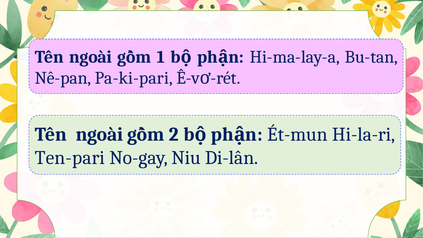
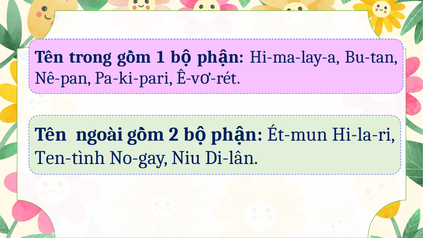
ngoài: ngoài -> trong (91, 57)
Ten-pari: Ten-pari -> Ten-tình (70, 158)
